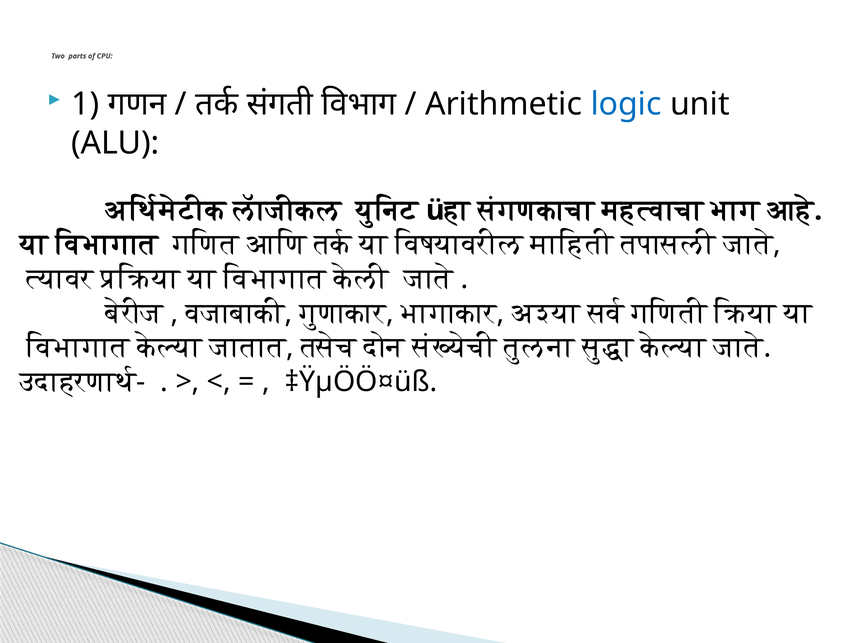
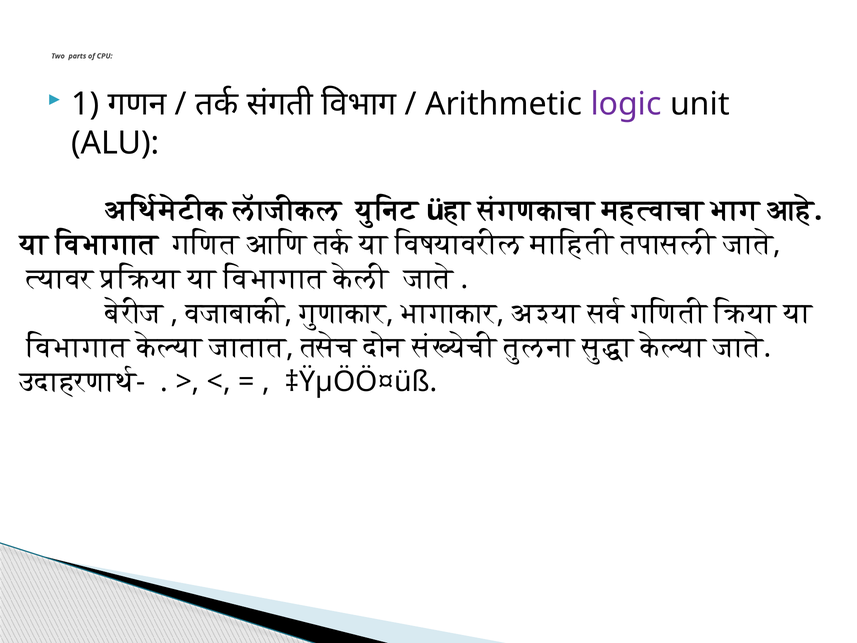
logic colour: blue -> purple (626, 104)
